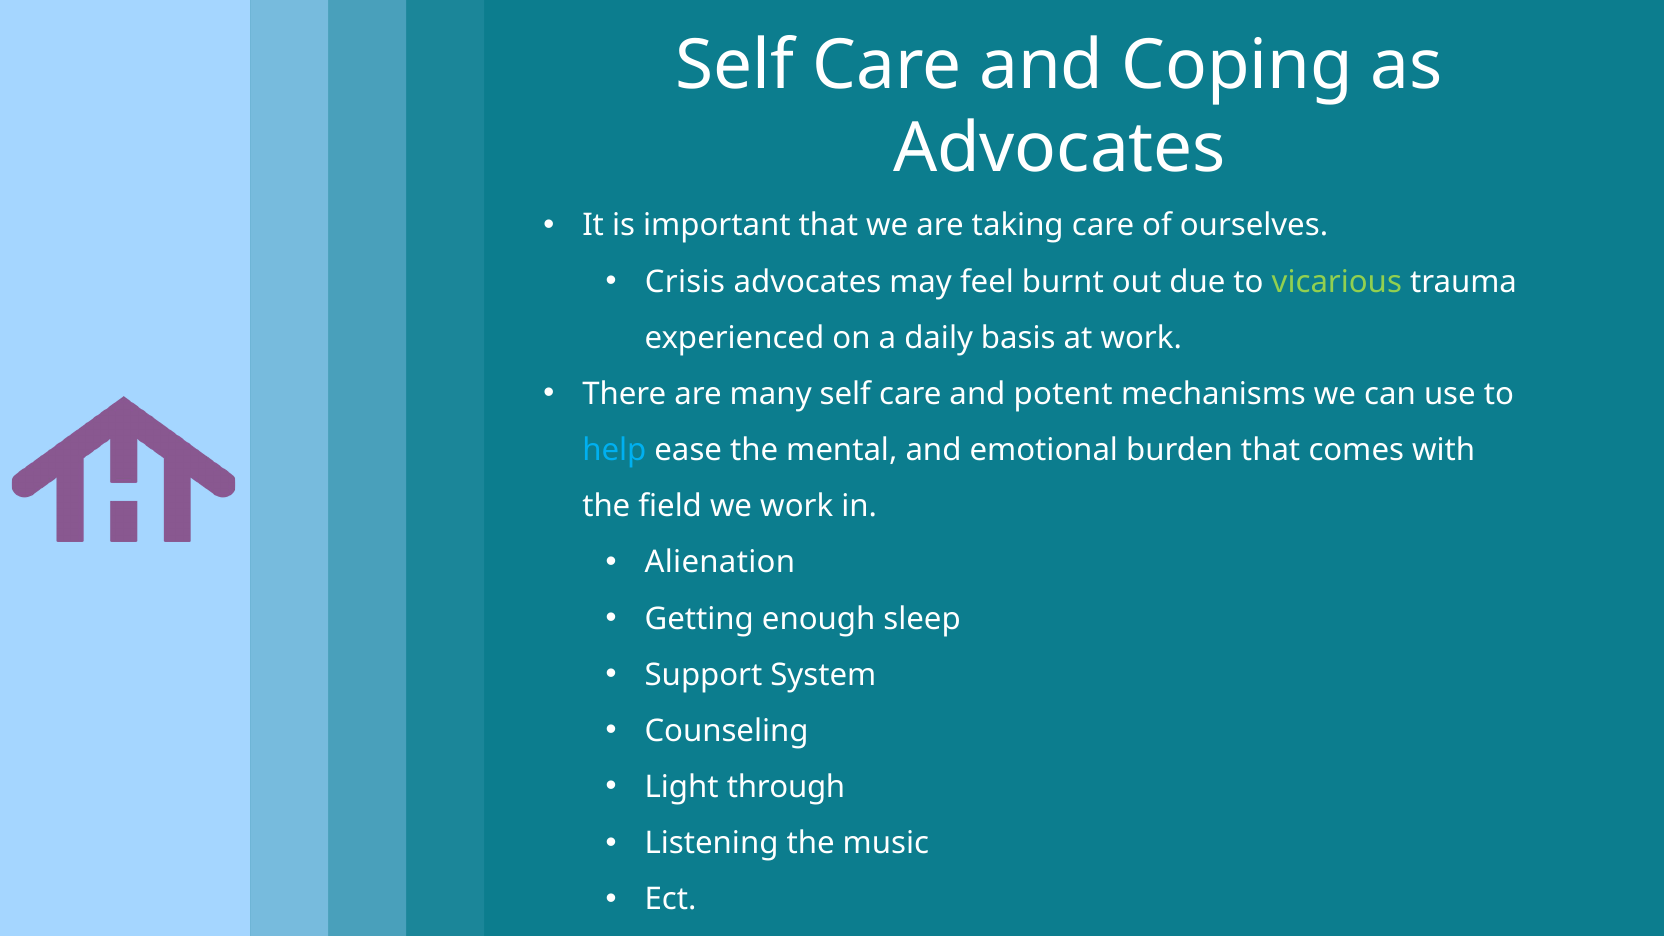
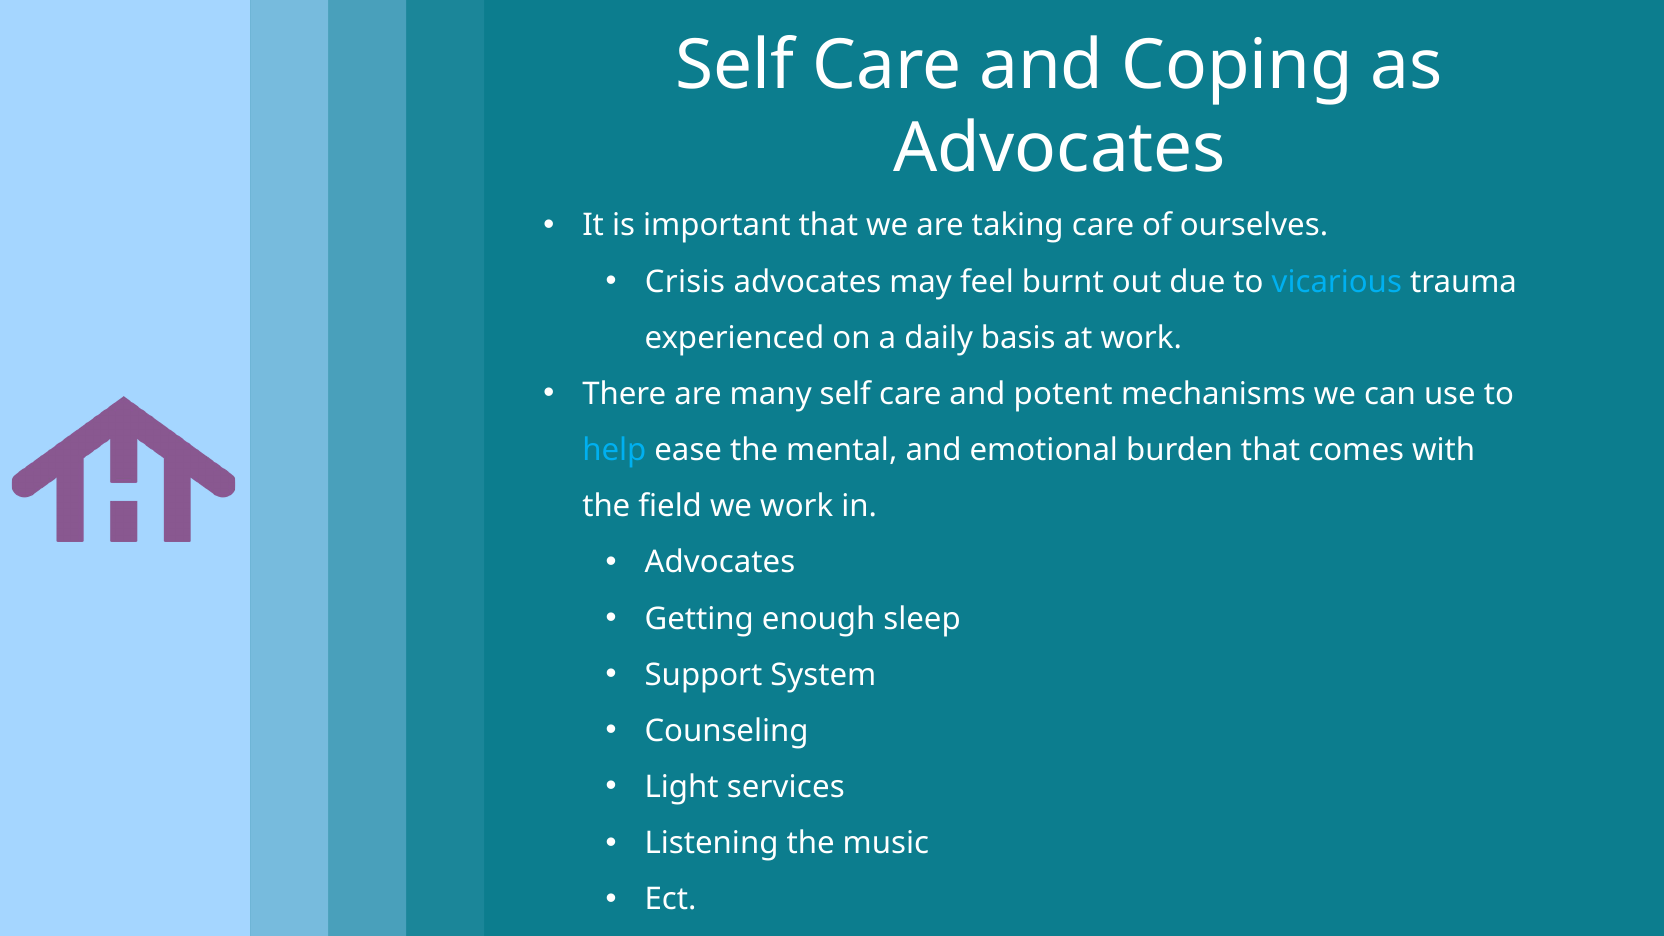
vicarious colour: light green -> light blue (1337, 282)
Alienation: Alienation -> Advocates (720, 563)
through: through -> services (786, 787)
